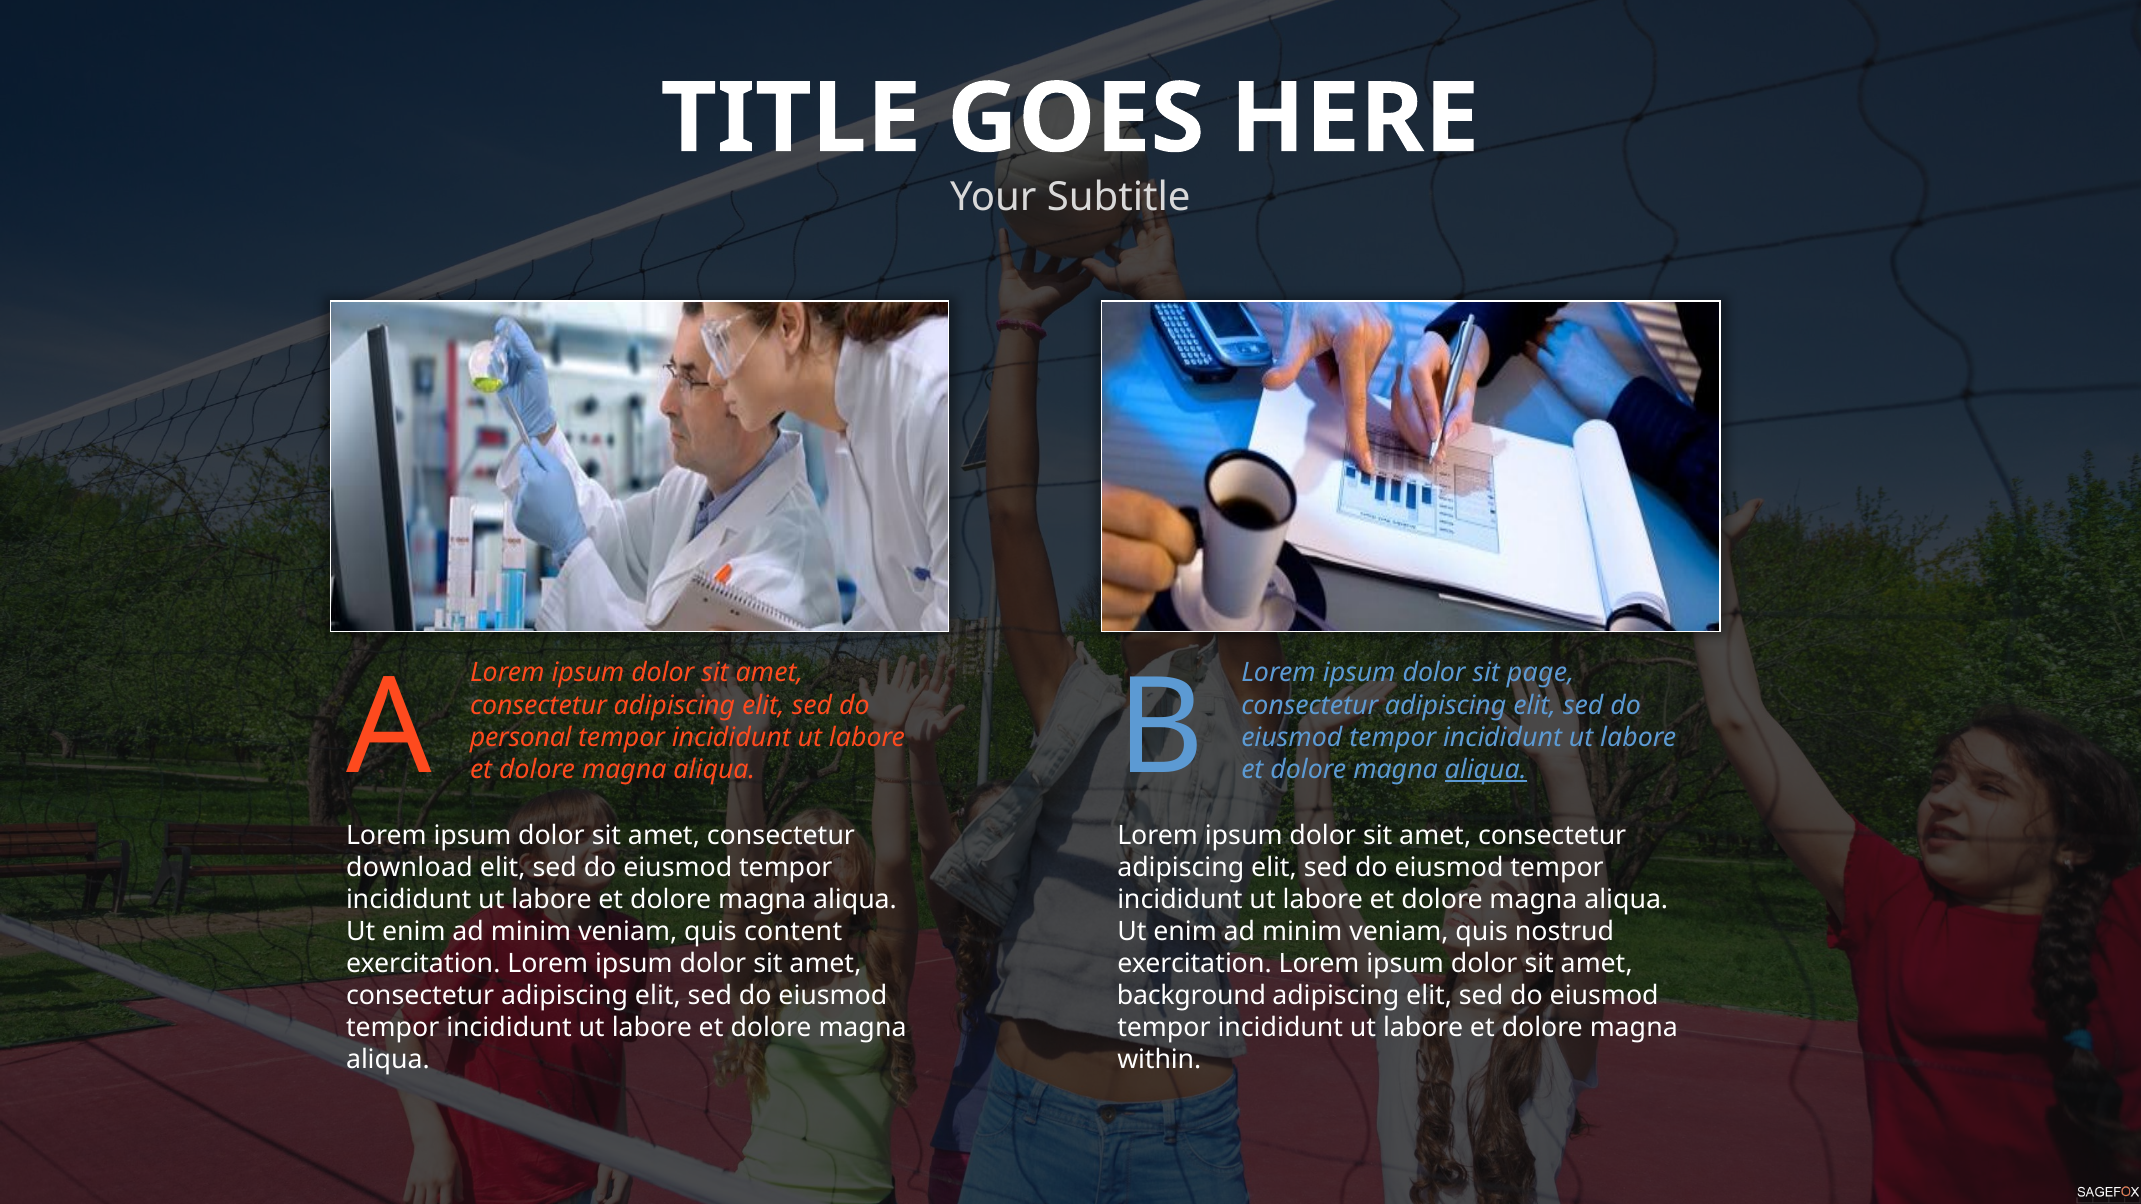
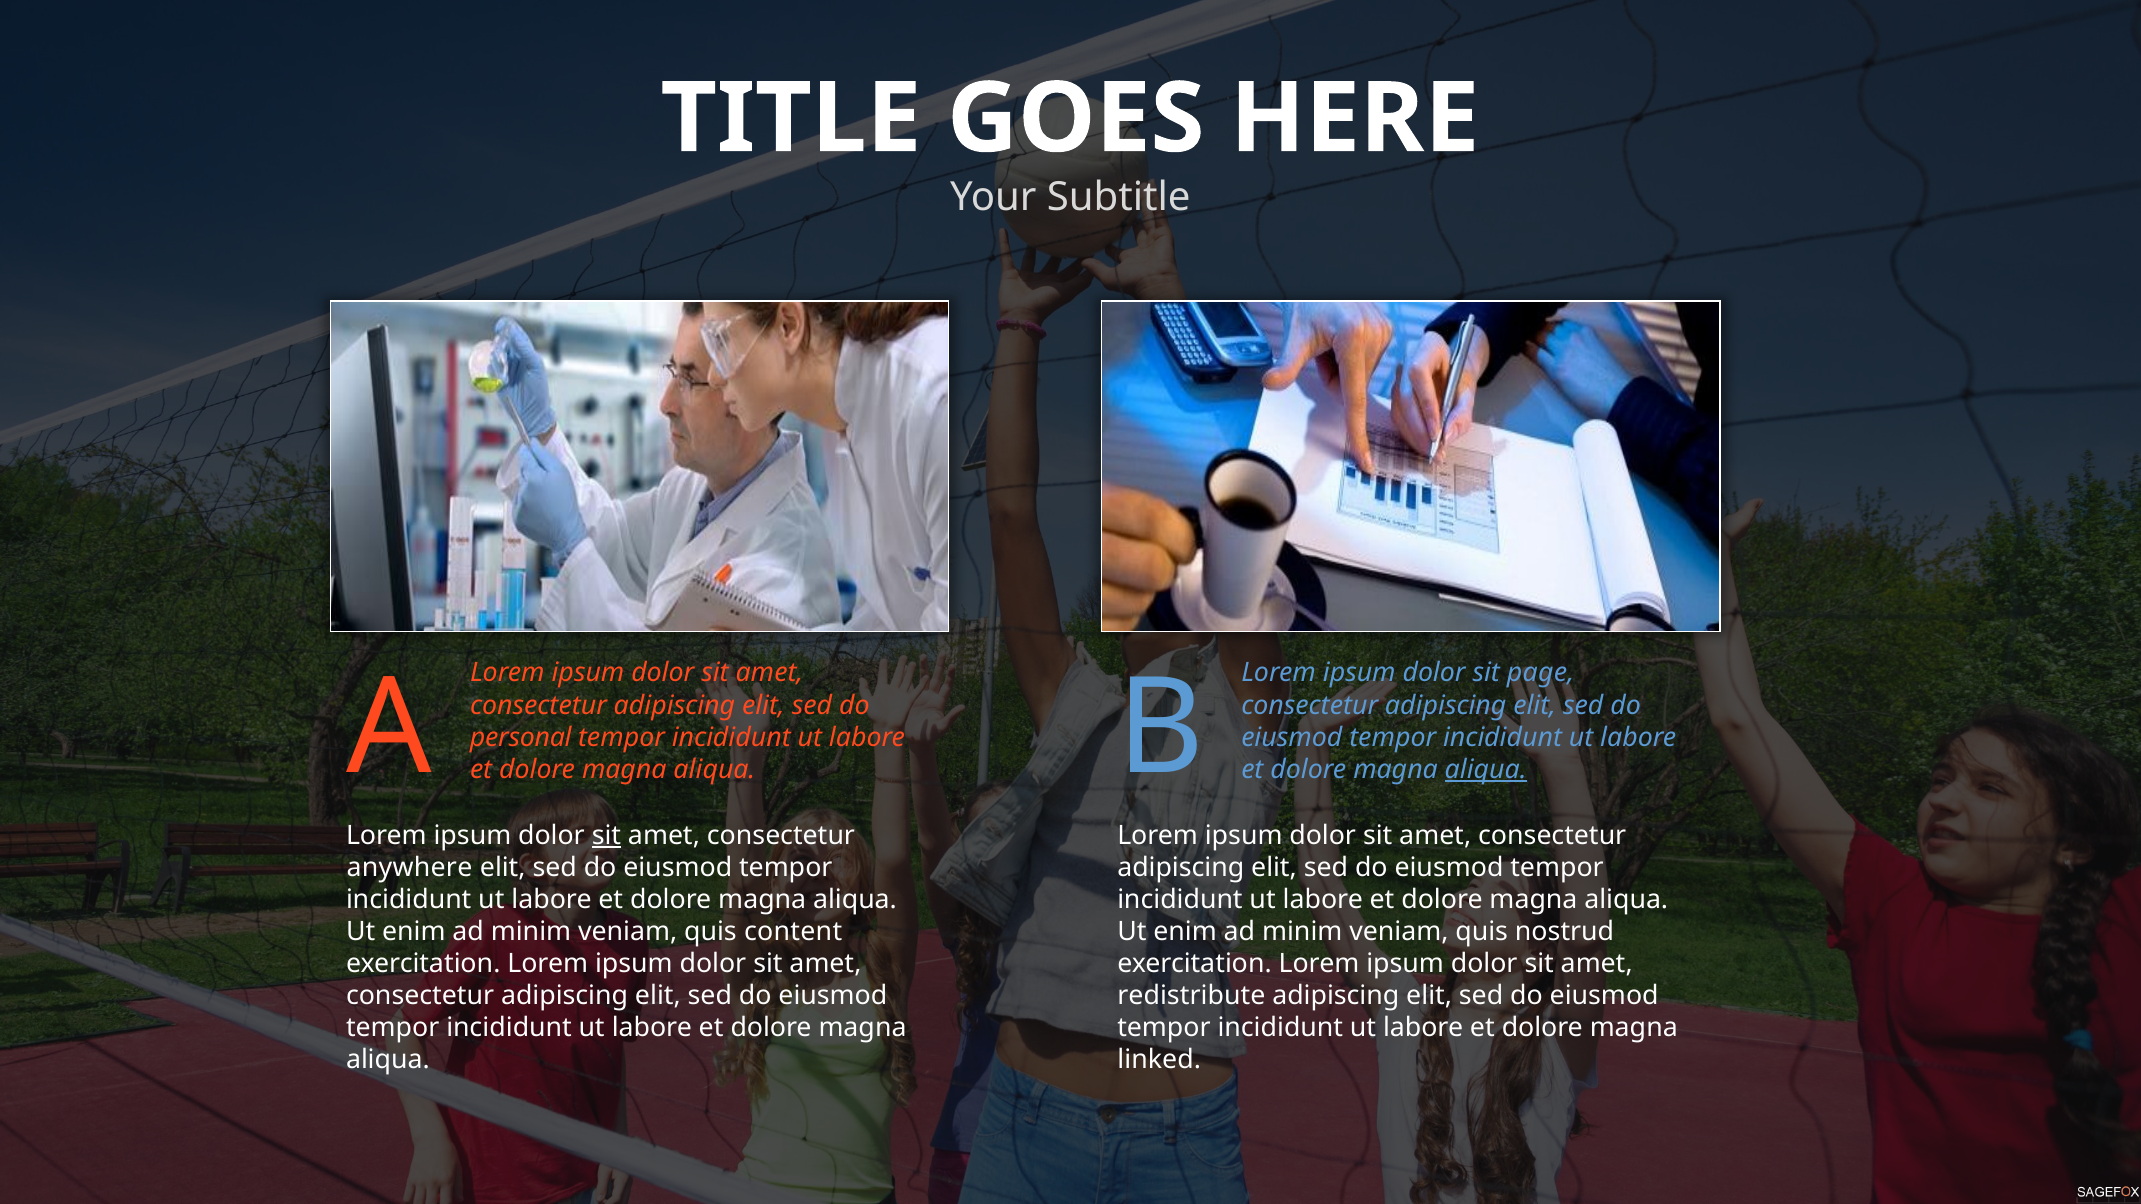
sit underline: none -> present (606, 835)
download: download -> anywhere (409, 868)
background: background -> redistribute (1191, 996)
within: within -> linked (1159, 1060)
